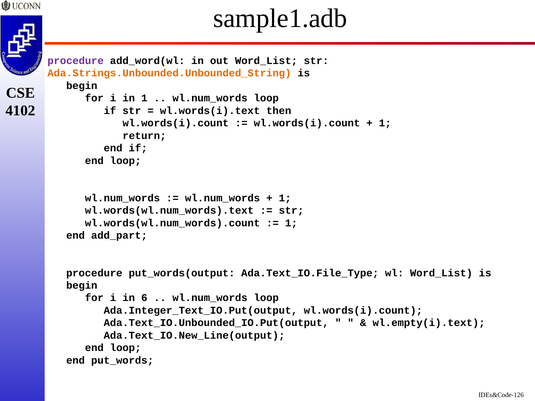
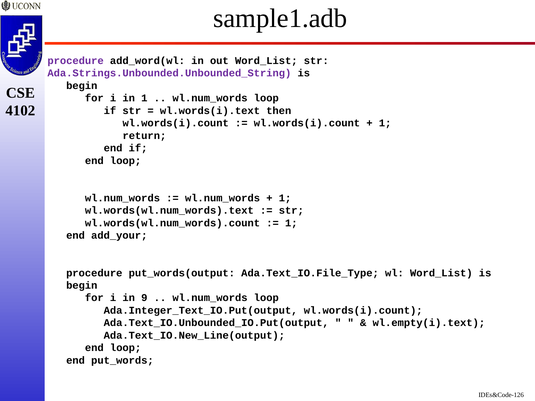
Ada.Strings.Unbounded.Unbounded_String colour: orange -> purple (169, 73)
add_part: add_part -> add_your (119, 236)
6: 6 -> 9 (144, 298)
